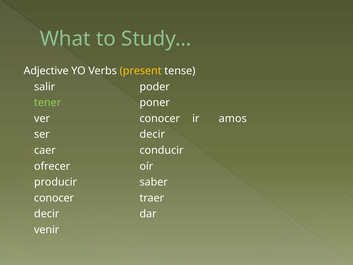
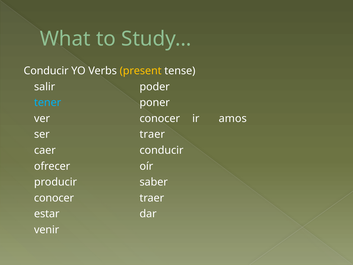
Adjective: Adjective -> Conducir (46, 71)
tener colour: light green -> light blue (48, 103)
ser decir: decir -> traer (152, 134)
decir: decir -> estar (47, 214)
